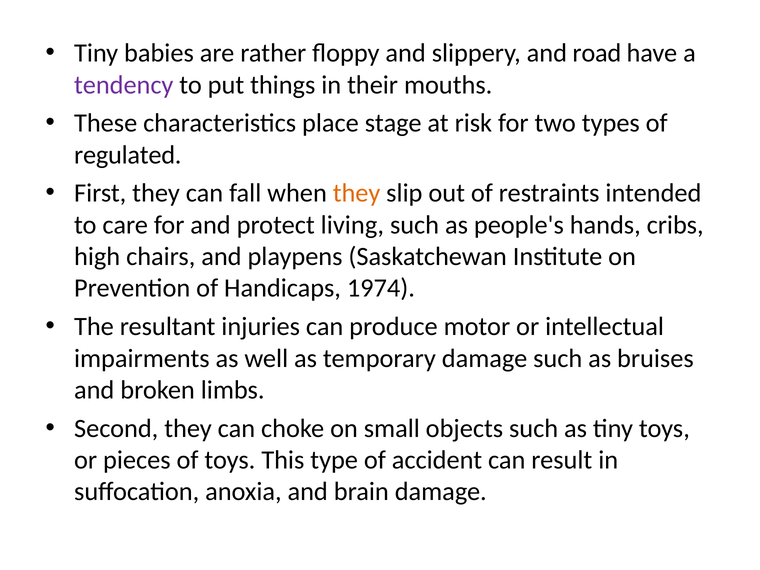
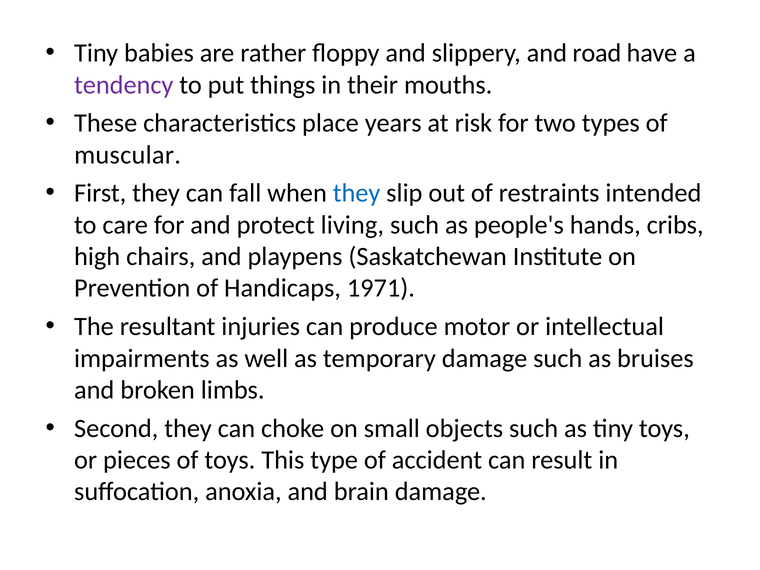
stage: stage -> years (393, 123)
regulated: regulated -> muscular (128, 155)
they colour: orange -> blue (357, 193)
1974: 1974 -> 1971 (381, 288)
